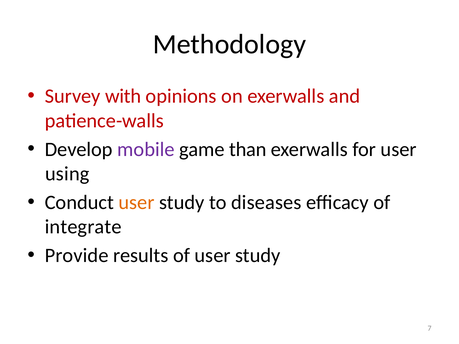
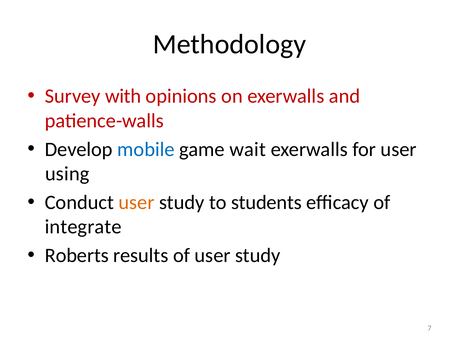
mobile colour: purple -> blue (146, 149)
than: than -> wait (248, 149)
diseases: diseases -> students (266, 202)
Provide: Provide -> Roberts (77, 256)
